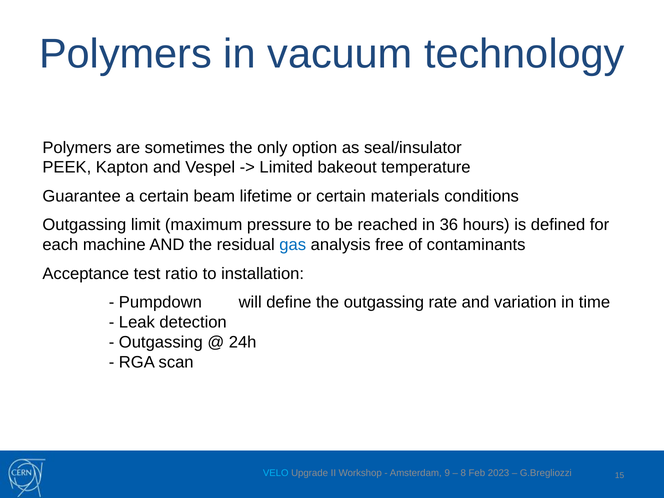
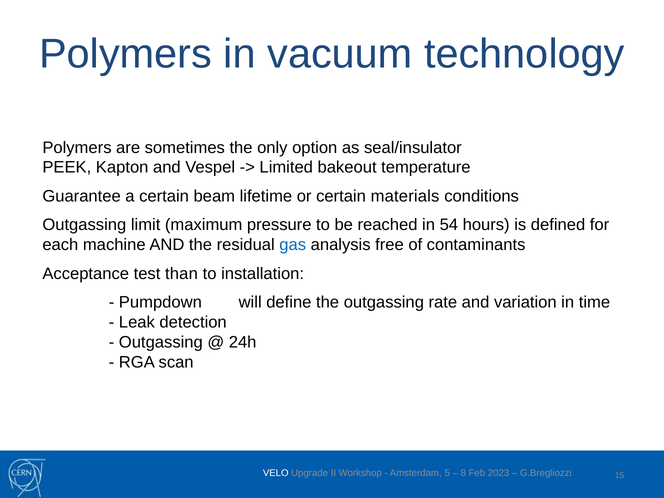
36: 36 -> 54 (449, 225)
ratio: ratio -> than (181, 274)
VELO colour: light blue -> white (276, 473)
9: 9 -> 5 (447, 473)
